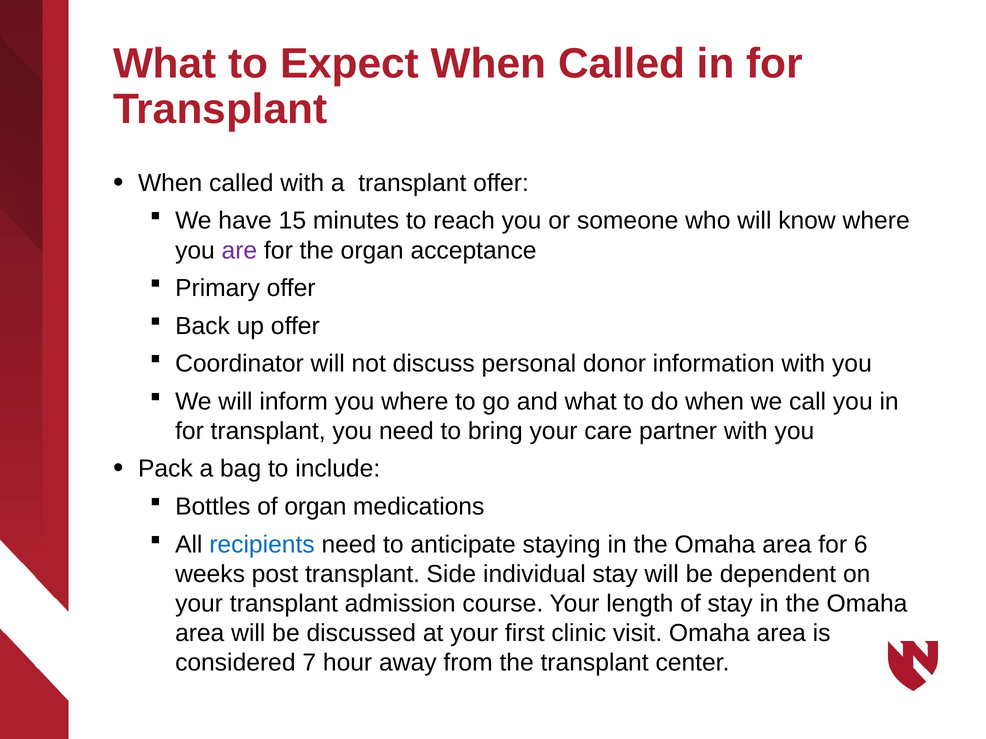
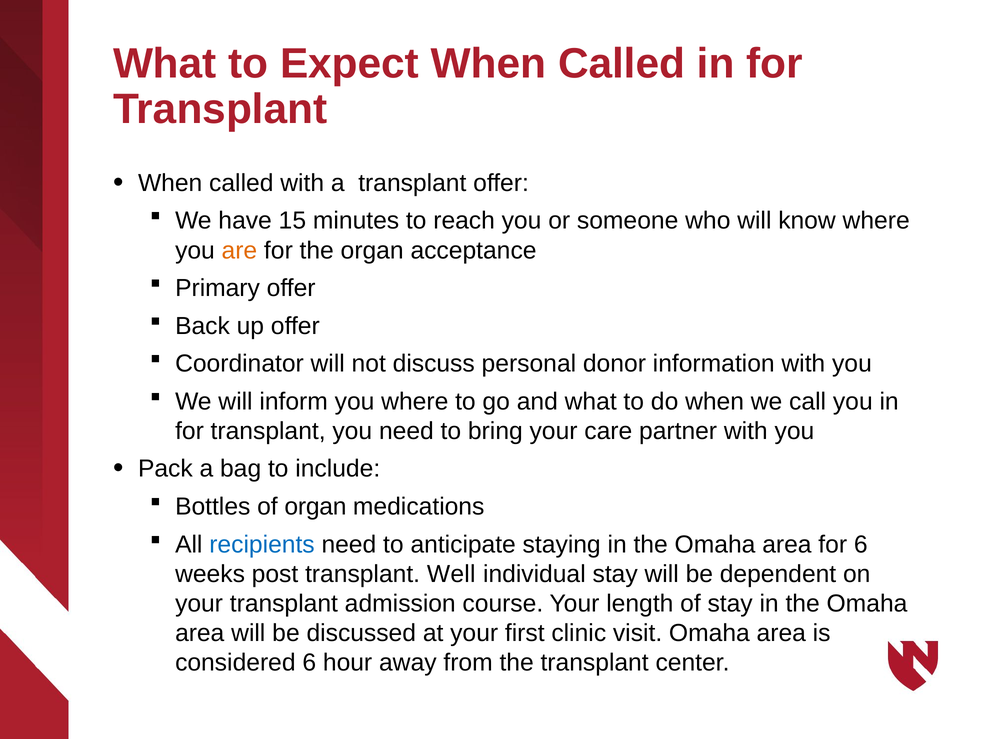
are colour: purple -> orange (239, 251)
Side: Side -> Well (451, 574)
considered 7: 7 -> 6 (309, 663)
